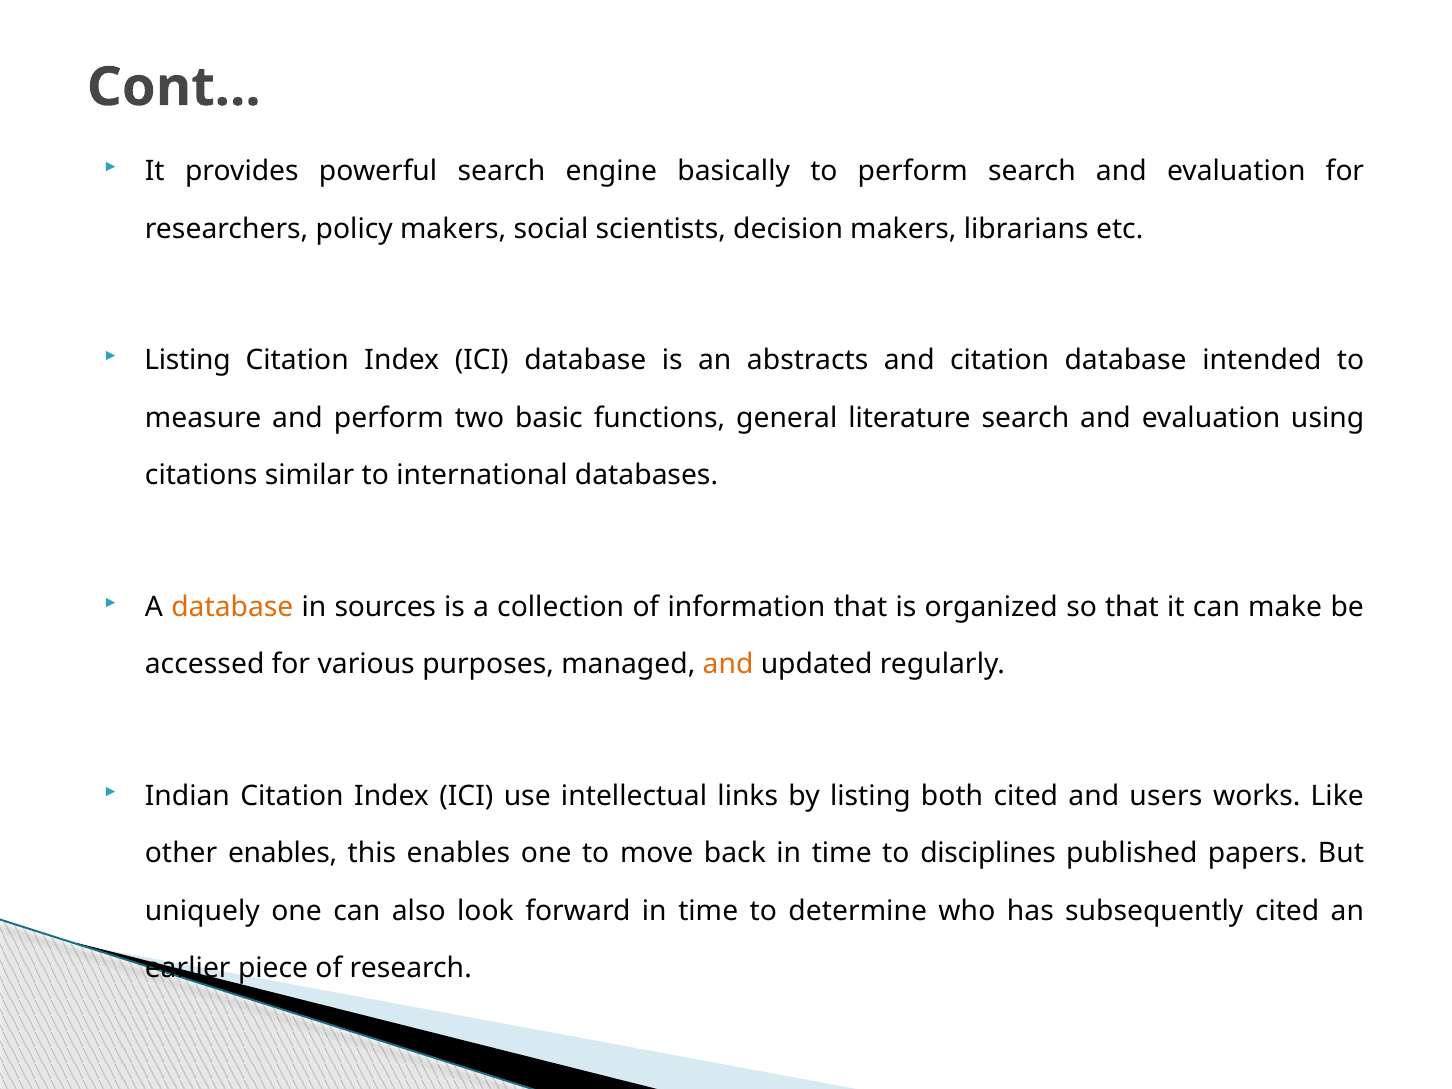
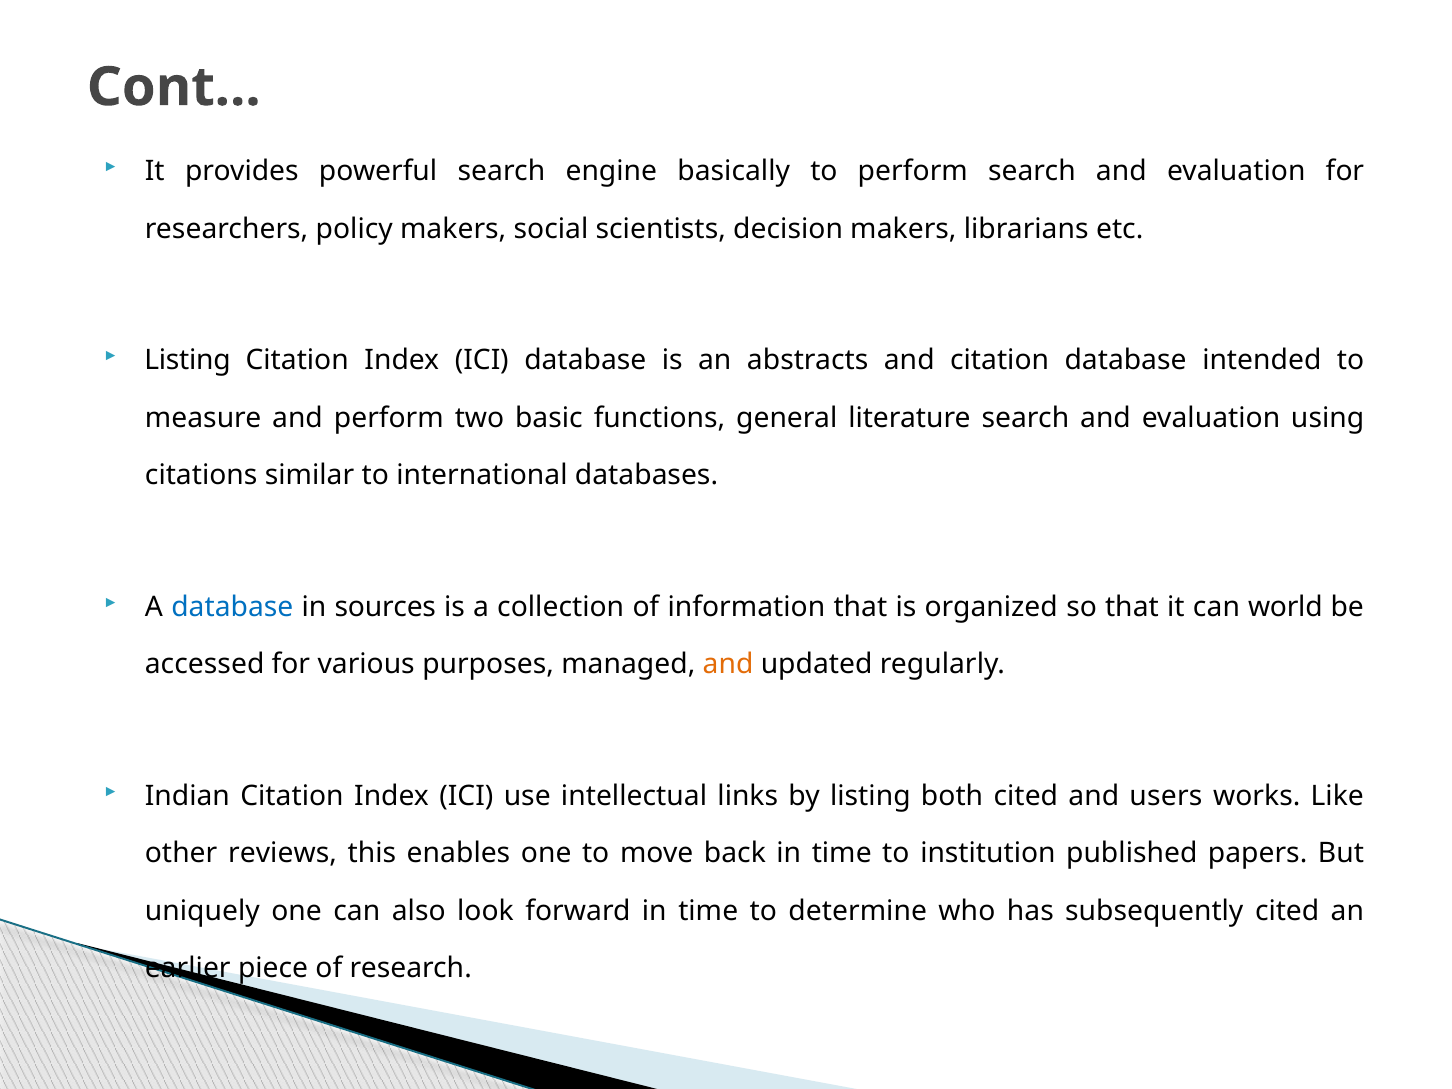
database colour: orange -> blue (232, 607)
make: make -> world (1285, 607)
other enables: enables -> reviews (282, 853)
disciplines: disciplines -> institution (988, 853)
